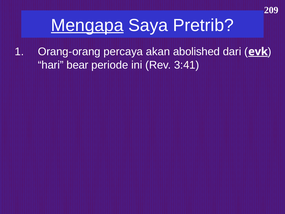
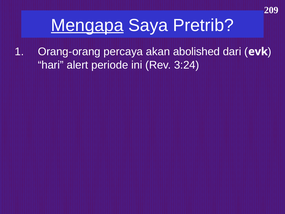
evk underline: present -> none (258, 52)
bear: bear -> alert (77, 65)
3:41: 3:41 -> 3:24 (187, 65)
